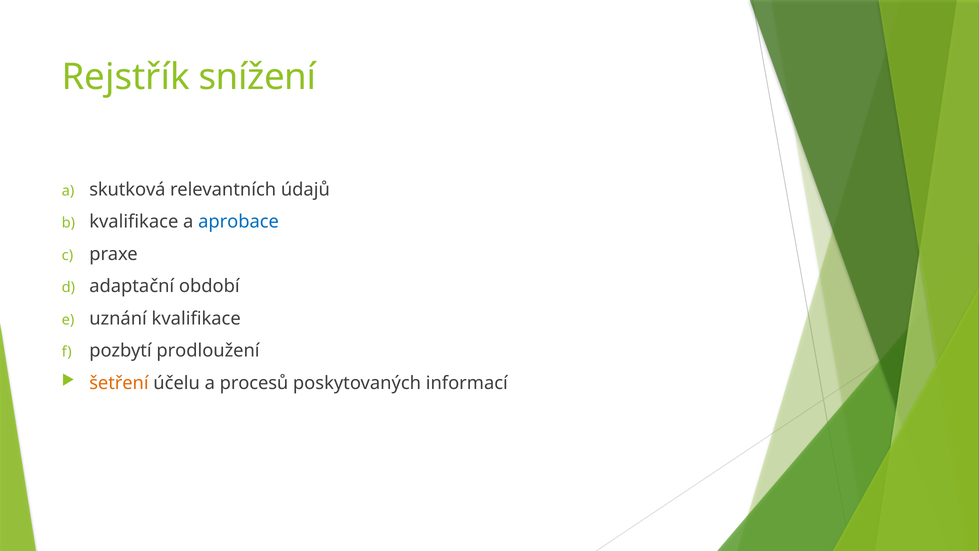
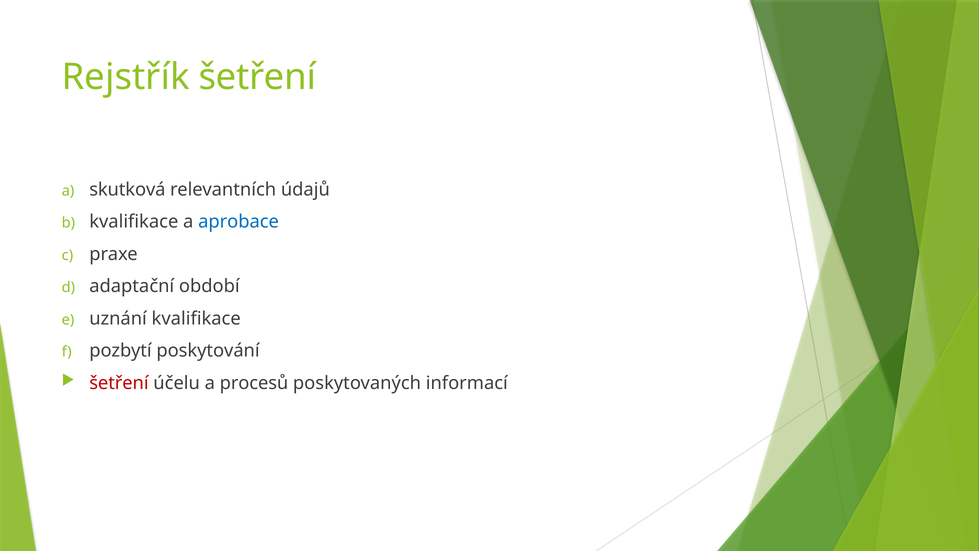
Rejstřík snížení: snížení -> šetření (257, 77)
prodloužení: prodloužení -> poskytování (208, 351)
šetření colour: orange -> red (119, 383)
